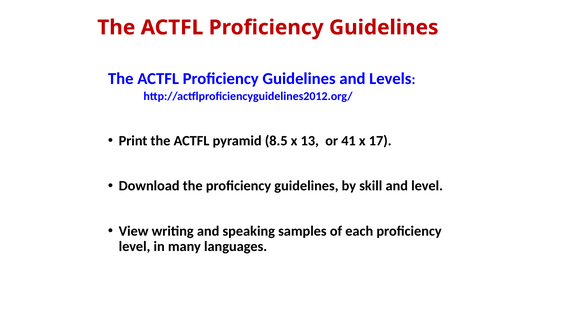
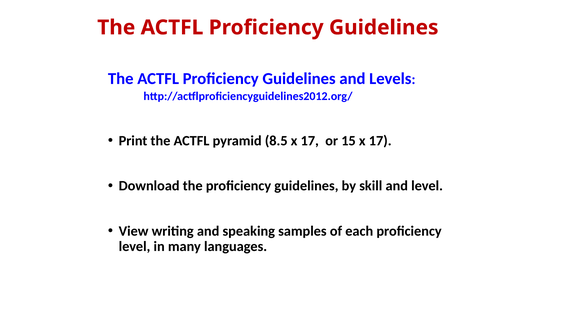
8.5 x 13: 13 -> 17 (310, 141)
41: 41 -> 15 (349, 141)
